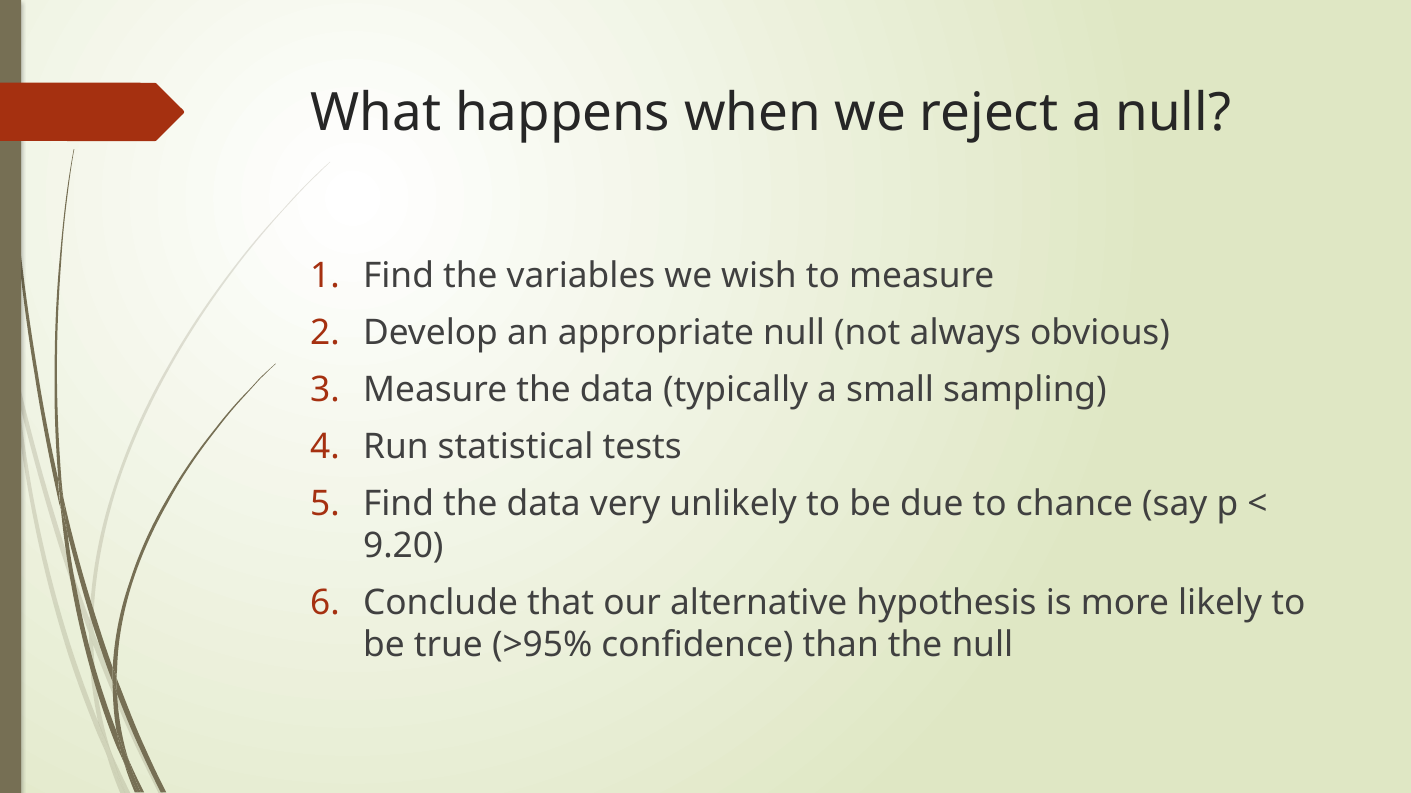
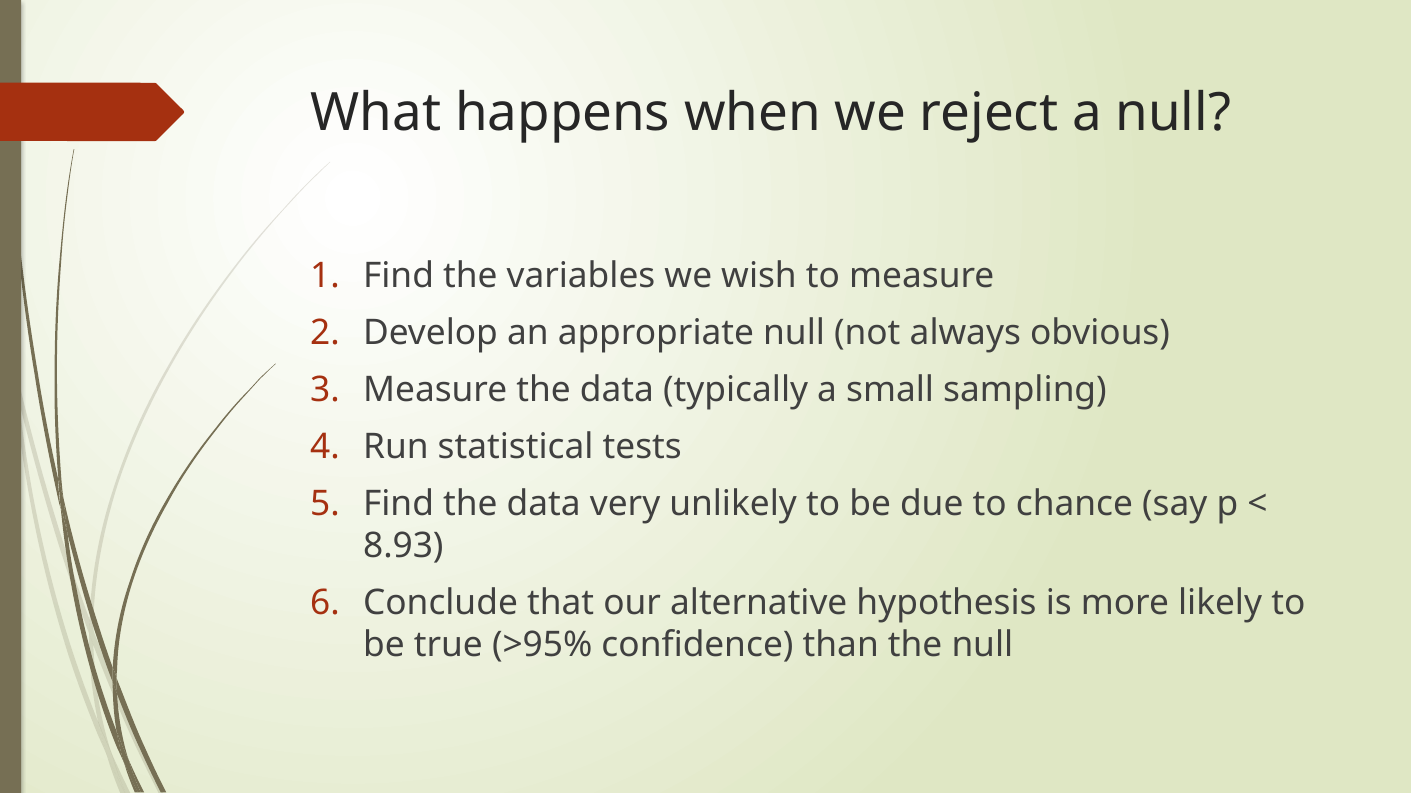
9.20: 9.20 -> 8.93 (403, 546)
